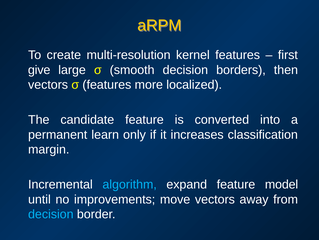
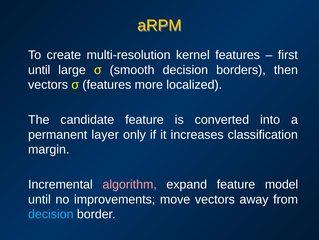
give: give -> until (39, 70)
learn: learn -> layer (105, 134)
algorithm colour: light blue -> pink (130, 184)
